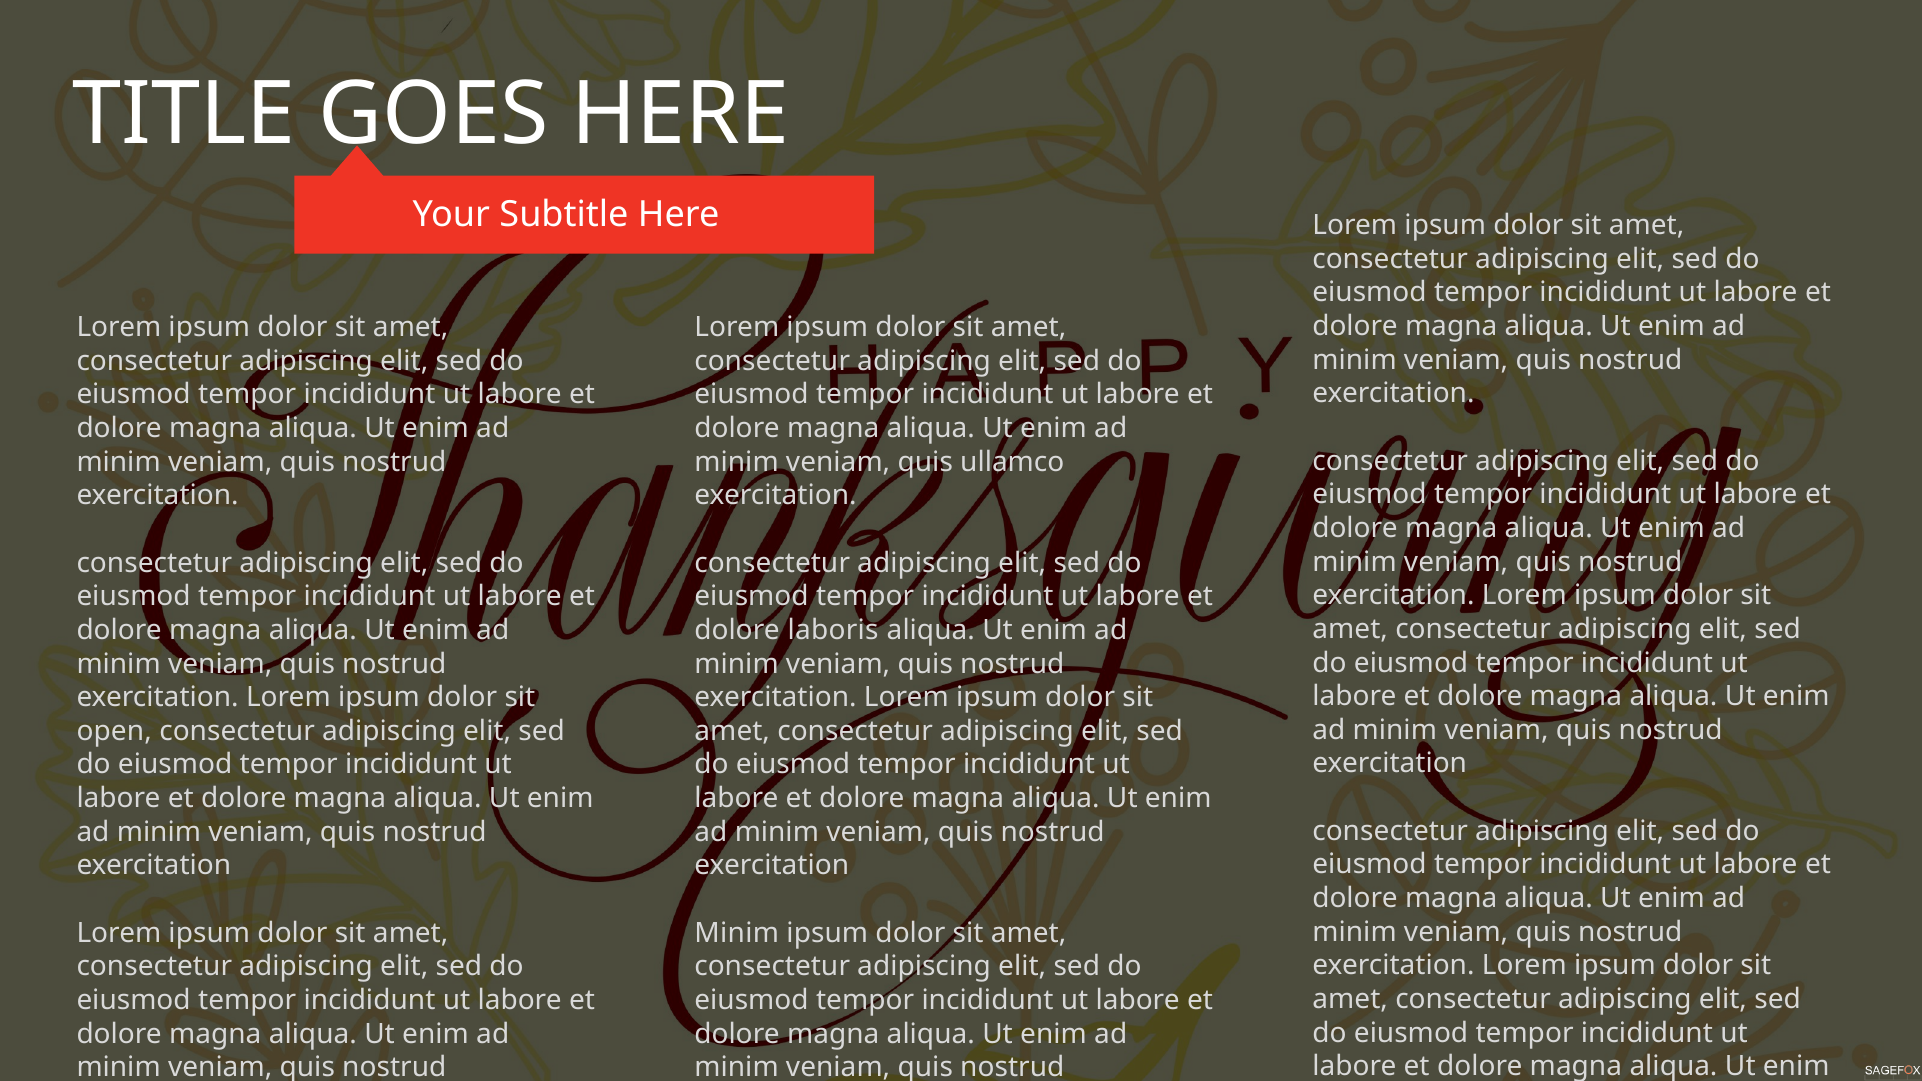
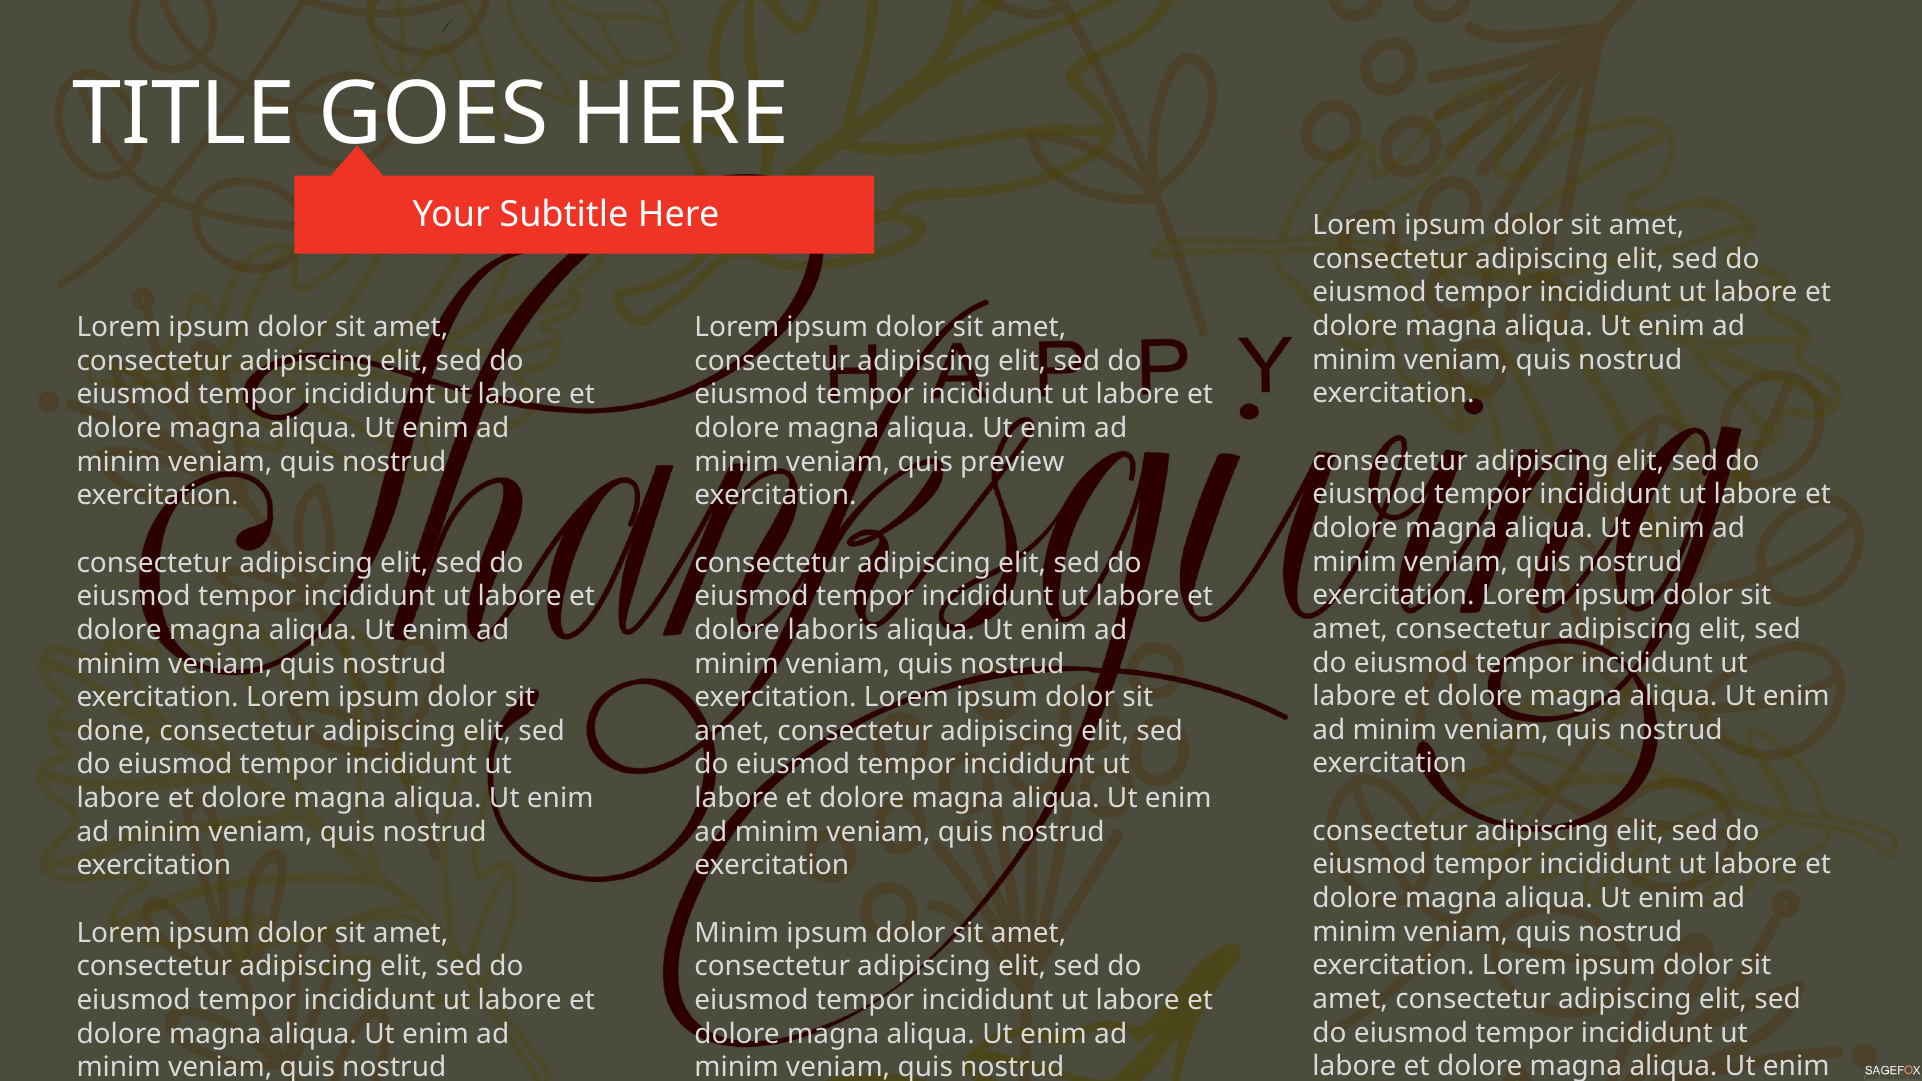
ullamco: ullamco -> preview (1012, 462)
open: open -> done (114, 731)
